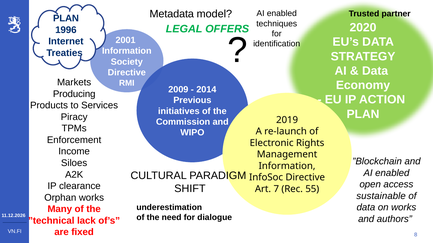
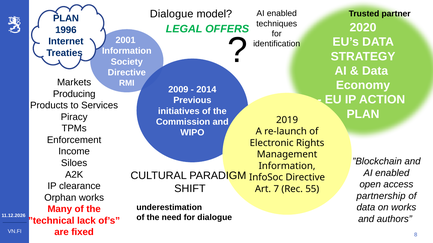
Metadata: Metadata -> Dialogue (172, 14)
sustainable: sustainable -> partnership (381, 196)
